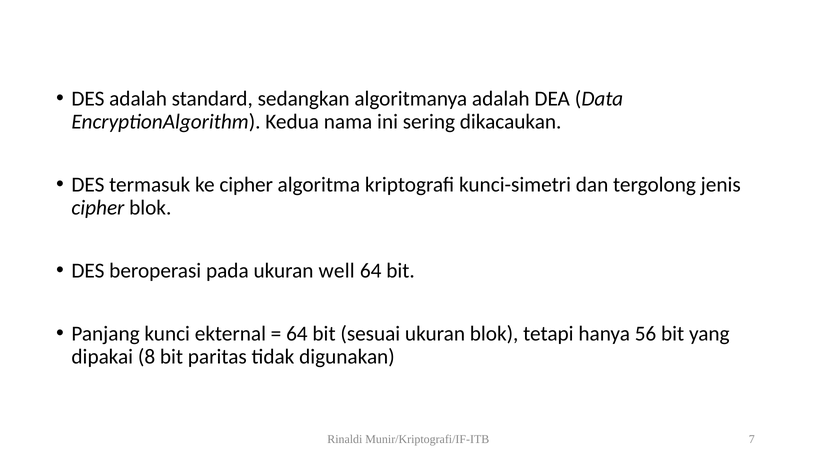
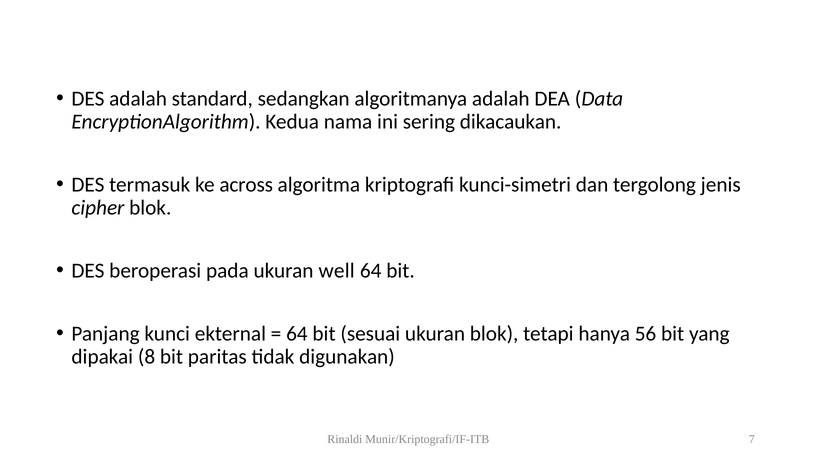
ke cipher: cipher -> across (246, 184)
